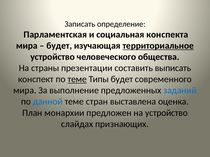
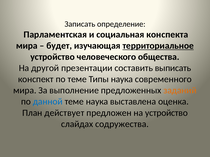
страны: страны -> другой (45, 68)
теме underline: present -> none (77, 79)
Типы будет: будет -> наука (122, 79)
заданий colour: blue -> orange (180, 91)
теме стран: стран -> наука (97, 102)
монархии: монархии -> действует (64, 113)
признающих: признающих -> содружества (122, 124)
